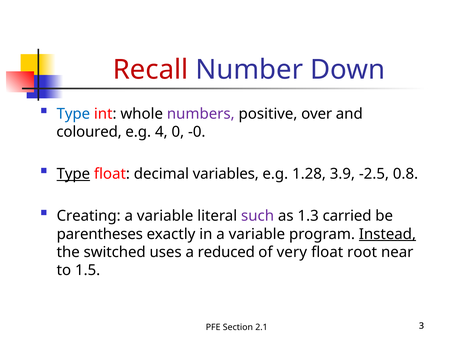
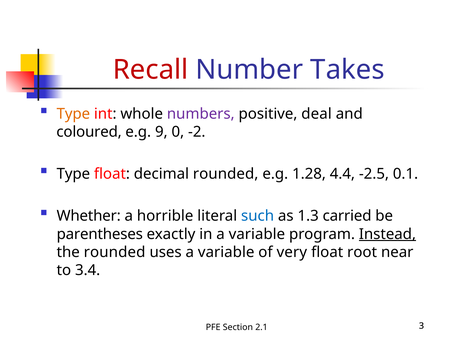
Down: Down -> Takes (348, 70)
Type colour: blue -> orange (73, 114)
over: over -> deal (317, 114)
4: 4 -> 9 (161, 132)
-0: -0 -> -2 (197, 132)
Type underline: present -> none (73, 174)
decimal variables: variables -> rounded (226, 174)
3.9: 3.9 -> 4.4 (342, 174)
0.8: 0.8 -> 0.1 (406, 174)
Creating: Creating -> Whether (89, 216)
variable: variable -> horrible (165, 216)
such colour: purple -> blue (258, 216)
the switched: switched -> rounded (115, 252)
uses a reduced: reduced -> variable (226, 252)
1.5: 1.5 -> 3.4 (88, 270)
